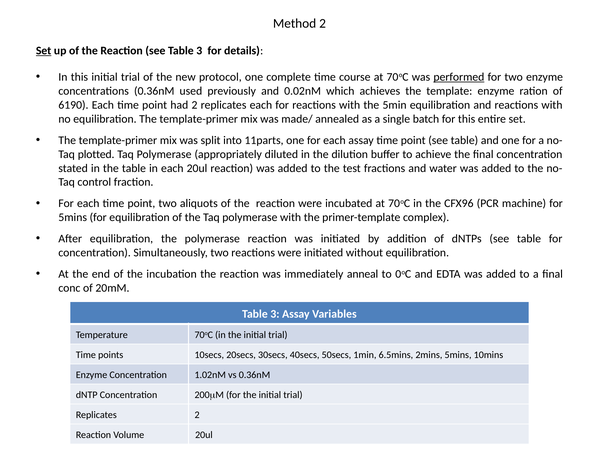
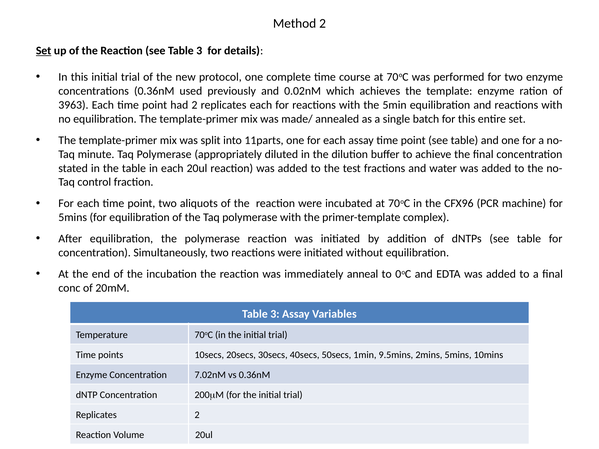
performed underline: present -> none (459, 77)
6190: 6190 -> 3963 (73, 105)
plotted: plotted -> minute (96, 154)
6.5mins: 6.5mins -> 9.5mins (396, 355)
1.02nM: 1.02nM -> 7.02nM (210, 375)
